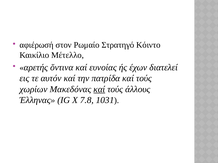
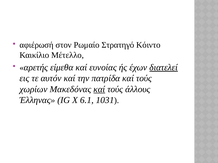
ὅντινα: ὅντινα -> είμεθα (62, 68)
διατελεί underline: none -> present (164, 68)
7.8: 7.8 -> 6.1 (87, 100)
